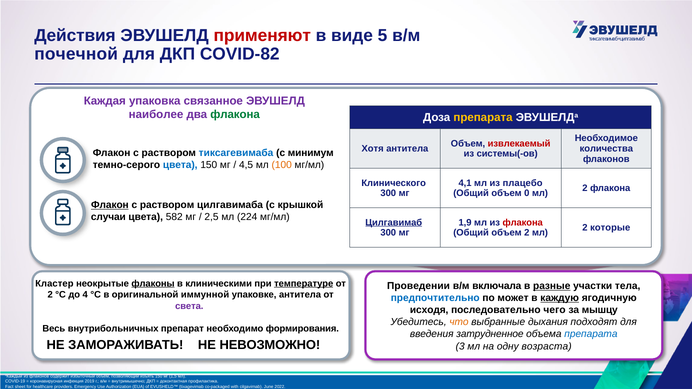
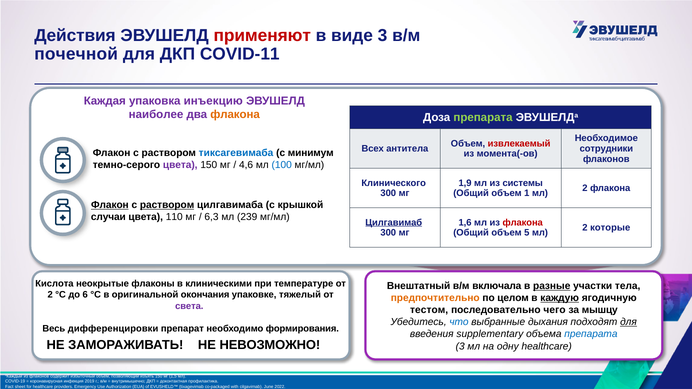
виде 5: 5 -> 3 (383, 36)
COVID-82: COVID-82 -> COVID-11 (240, 54)
связанное: связанное -> инъекцию (213, 101)
флакона colour: green -> orange (235, 115)
препарата colour: yellow -> light green (483, 117)
Хотя: Хотя -> Всех (373, 149)
количества: количества -> сотрудники (606, 149)
системы(-ов: системы(-ов -> момента(-ов (507, 154)
цвета colour: blue -> purple (180, 165)
4,5: 4,5 -> 4,6 (246, 165)
100 colour: orange -> blue (282, 165)
4,1: 4,1 -> 1,9 (465, 183)
плацебо: плацебо -> системы (523, 183)
0: 0 -> 1 (527, 194)
раствором underline: none -> present (167, 205)
582: 582 -> 110 (174, 217)
2,5: 2,5 -> 6,3 (212, 217)
224: 224 -> 239 (247, 217)
1,9: 1,9 -> 1,6 (465, 223)
объем 2: 2 -> 5 (527, 233)
Кластер: Кластер -> Кислота (54, 284)
флаконы underline: present -> none (153, 284)
температуре underline: present -> none (304, 284)
Проведении: Проведении -> Внeштaтный (419, 286)
4: 4 -> 6 (85, 295)
иммунной: иммунной -> окончания (205, 295)
упаковке антитела: антитела -> тяжелый (300, 295)
предпочтительно colour: blue -> orange (435, 298)
может: может -> целом (513, 298)
исходя: исходя -> тестом (429, 310)
что colour: orange -> blue (459, 322)
для underline: none -> present (628, 322)
внутрибольничных: внутрибольничных -> дифференцировки (113, 329)
затрудненное: затрудненное -> supplementary (490, 334)
одну возраста: возраста -> healthcare (547, 346)
